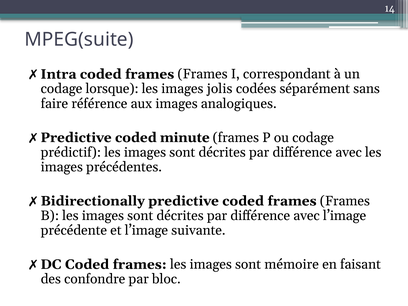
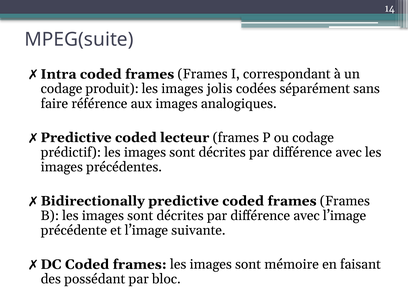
lorsque: lorsque -> produit (112, 89)
minute: minute -> lecteur (185, 138)
confondre: confondre -> possédant (95, 279)
